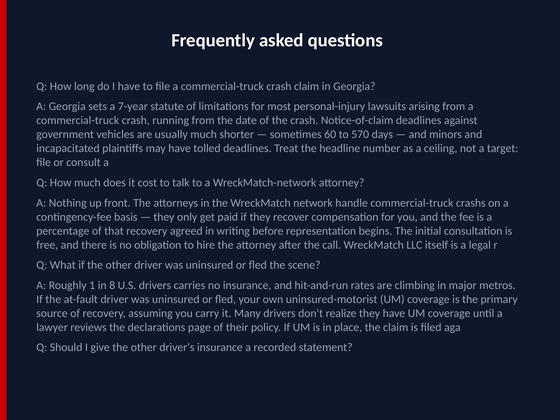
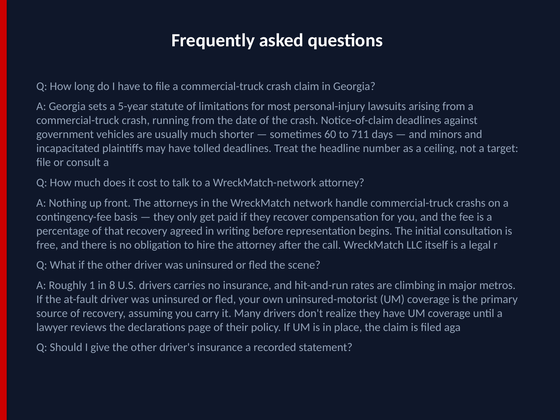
7-year: 7-year -> 5-year (133, 106)
570: 570 -> 711 (360, 134)
